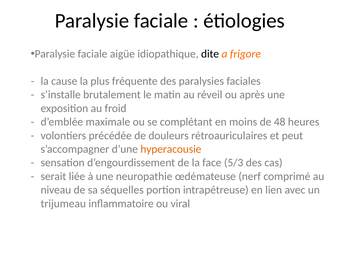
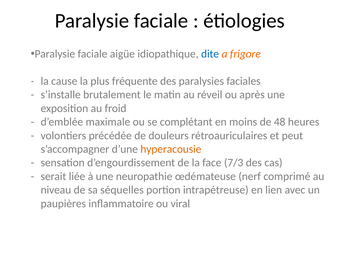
dite colour: black -> blue (210, 54)
5/3: 5/3 -> 7/3 (234, 163)
trijumeau: trijumeau -> paupières (63, 204)
